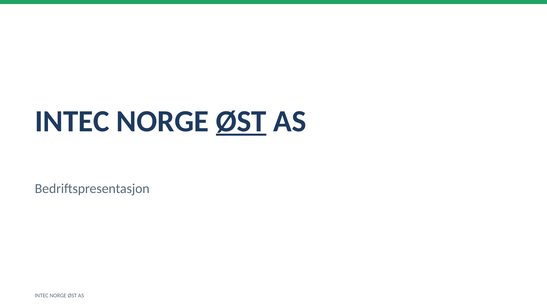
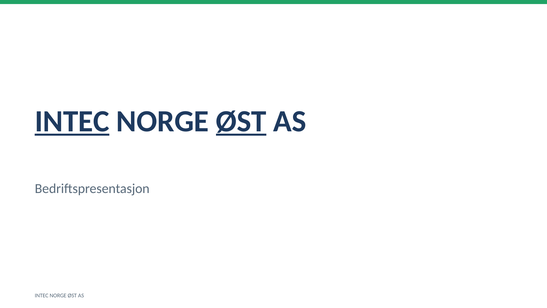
INTEC underline: none -> present (72, 121)
